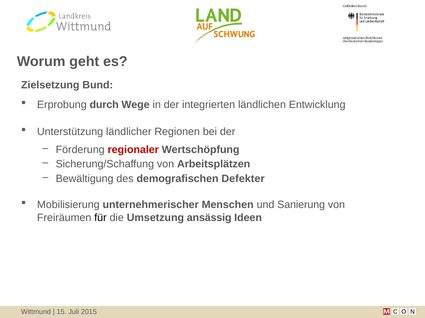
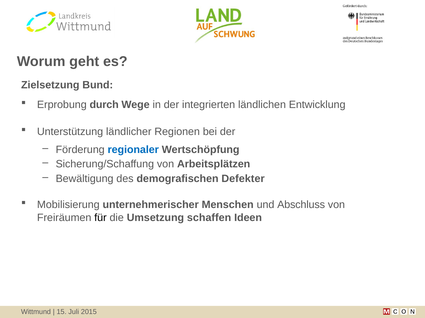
regionaler colour: red -> blue (133, 150)
Sanierung: Sanierung -> Abschluss (301, 205)
ansässig: ansässig -> schaffen (209, 218)
